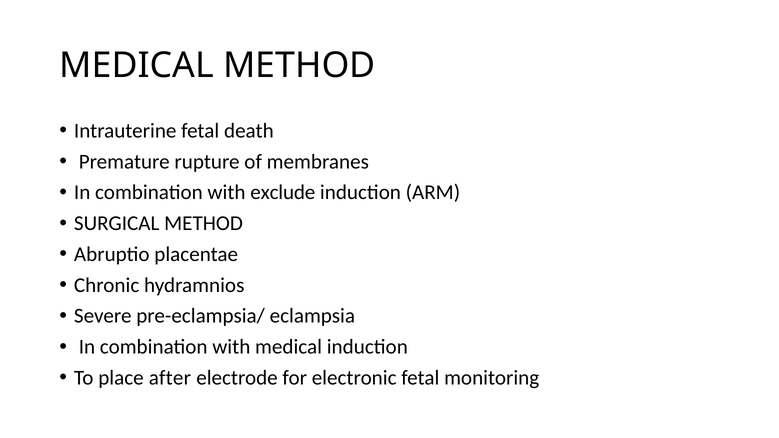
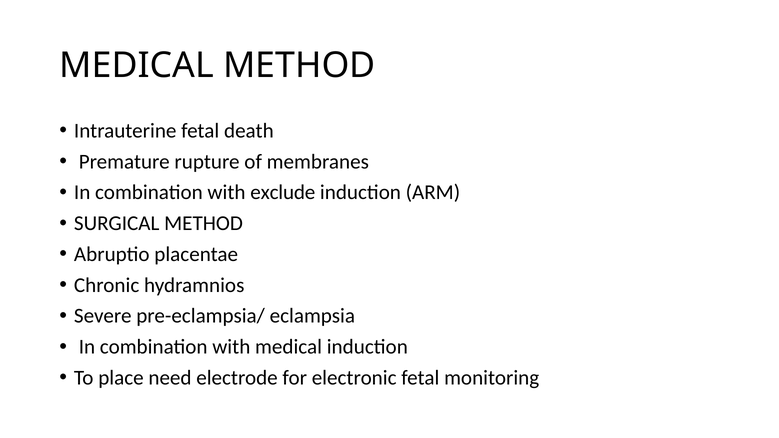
after: after -> need (170, 378)
